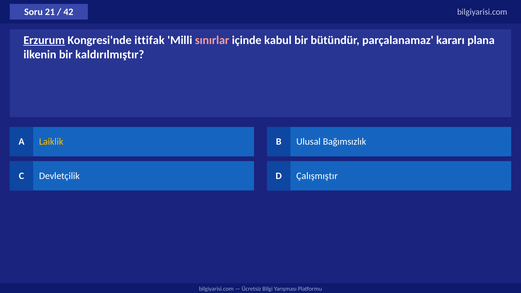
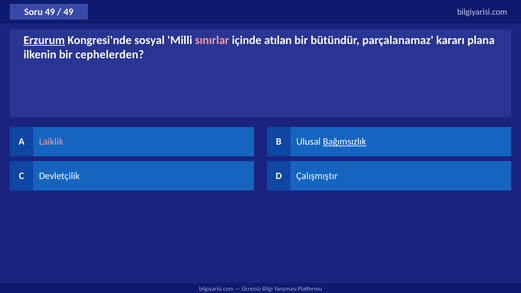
Soru 21: 21 -> 49 (50, 12)
42: 42 -> 49 (68, 12)
ittifak: ittifak -> sosyal (150, 40)
kabul: kabul -> atılan (278, 40)
kaldırılmıştır: kaldırılmıştır -> cephelerden (110, 55)
Laiklik colour: yellow -> pink (51, 142)
Bağımsızlık underline: none -> present (345, 142)
